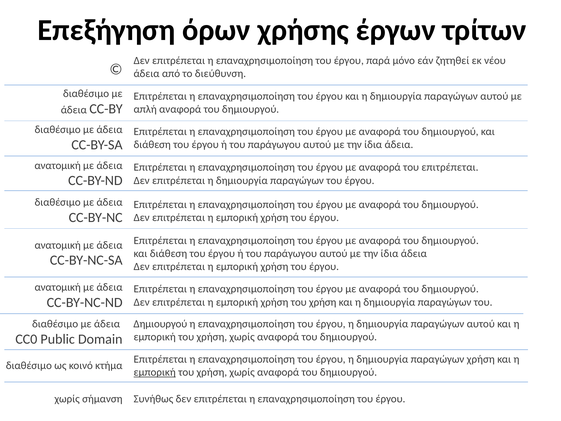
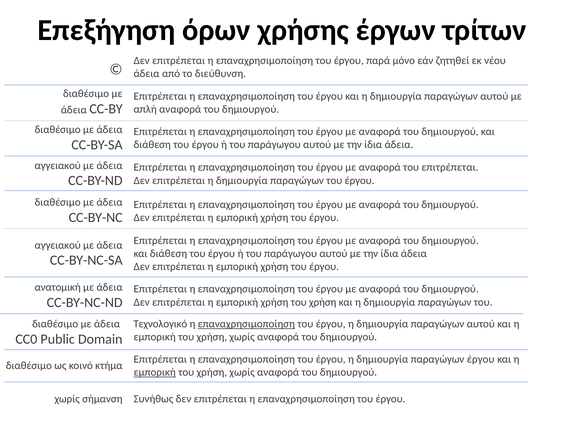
ανατομική: ανατομική -> αγγειακού (58, 165)
ανατομική: ανατομική -> αγγειακού (58, 245)
Δημιουργού: Δημιουργού -> Τεχνολογικό (160, 324)
επαναχρησιμοποίηση underline: none -> present (246, 324)
παραγώγων χρήση: χρήση -> έργου (481, 359)
